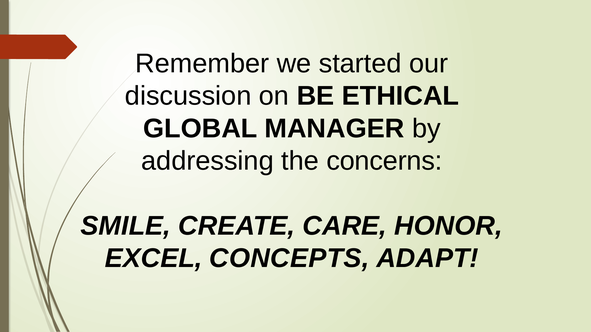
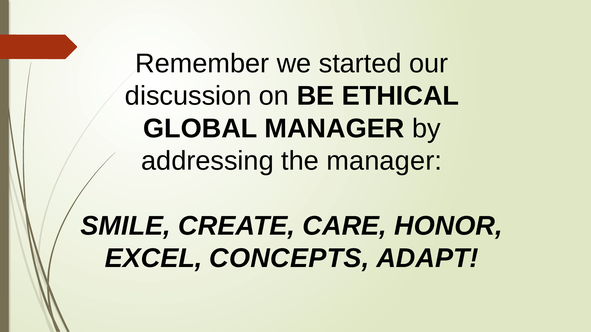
the concerns: concerns -> manager (384, 161)
